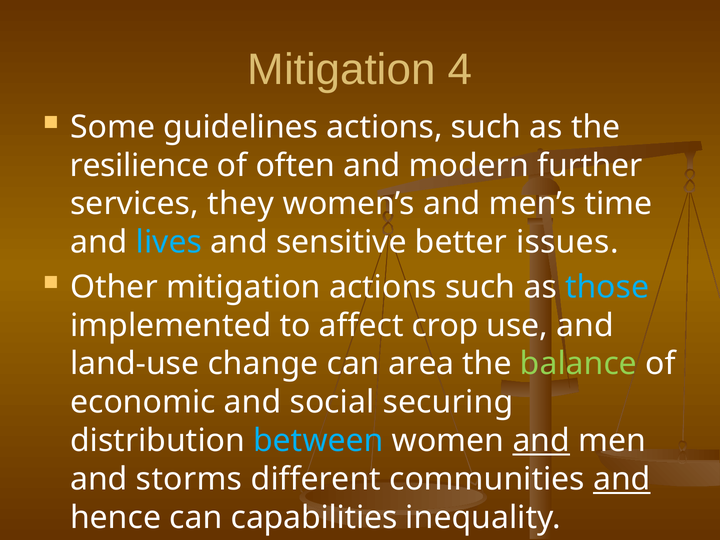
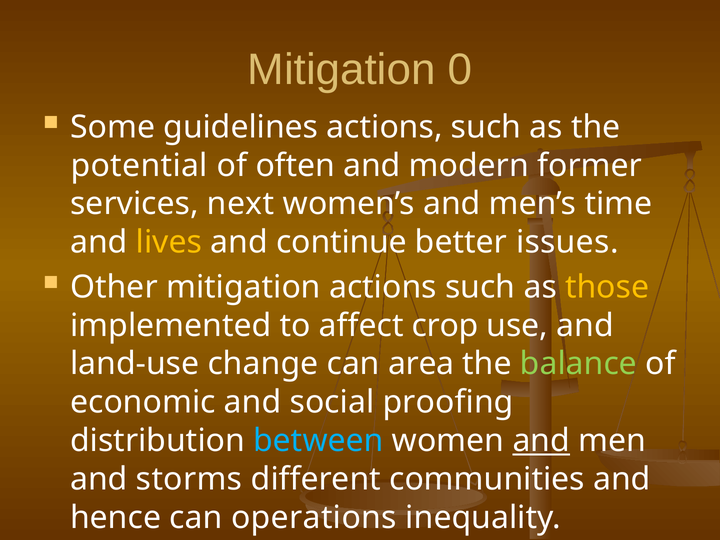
4: 4 -> 0 (460, 70)
resilience: resilience -> potential (139, 165)
further: further -> former (590, 165)
they: they -> next (241, 204)
lives colour: light blue -> yellow (169, 242)
sensitive: sensitive -> continue (342, 242)
those colour: light blue -> yellow (607, 287)
securing: securing -> proofing (448, 402)
and underline: present -> none (622, 479)
capabilities: capabilities -> operations (314, 518)
